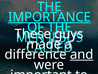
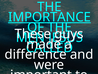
and underline: present -> none (82, 54)
